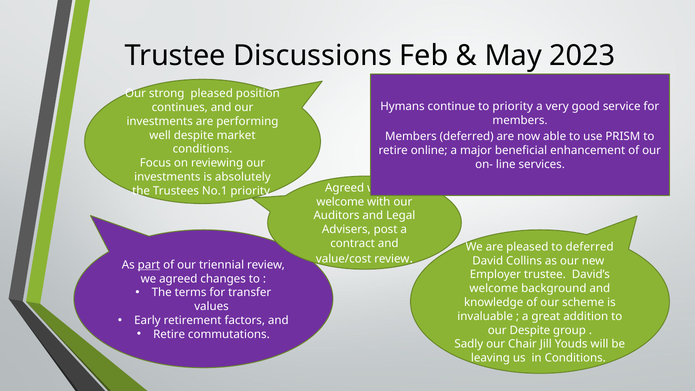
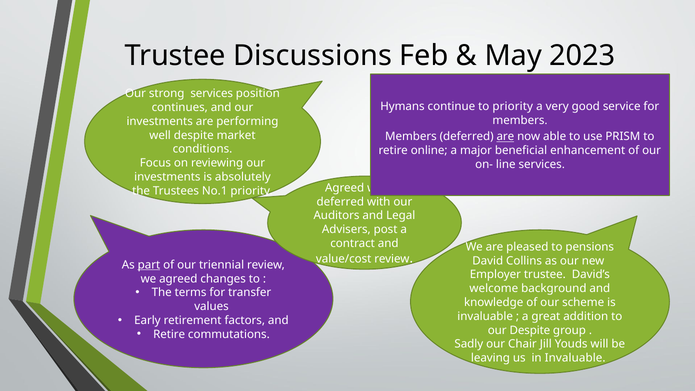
strong pleased: pleased -> services (212, 94)
are underline: none -> present (505, 137)
welcome: welcome -> deferred (340, 202)
to deferred: deferred -> pensions (590, 247)
in Conditions: Conditions -> Invaluable (575, 358)
